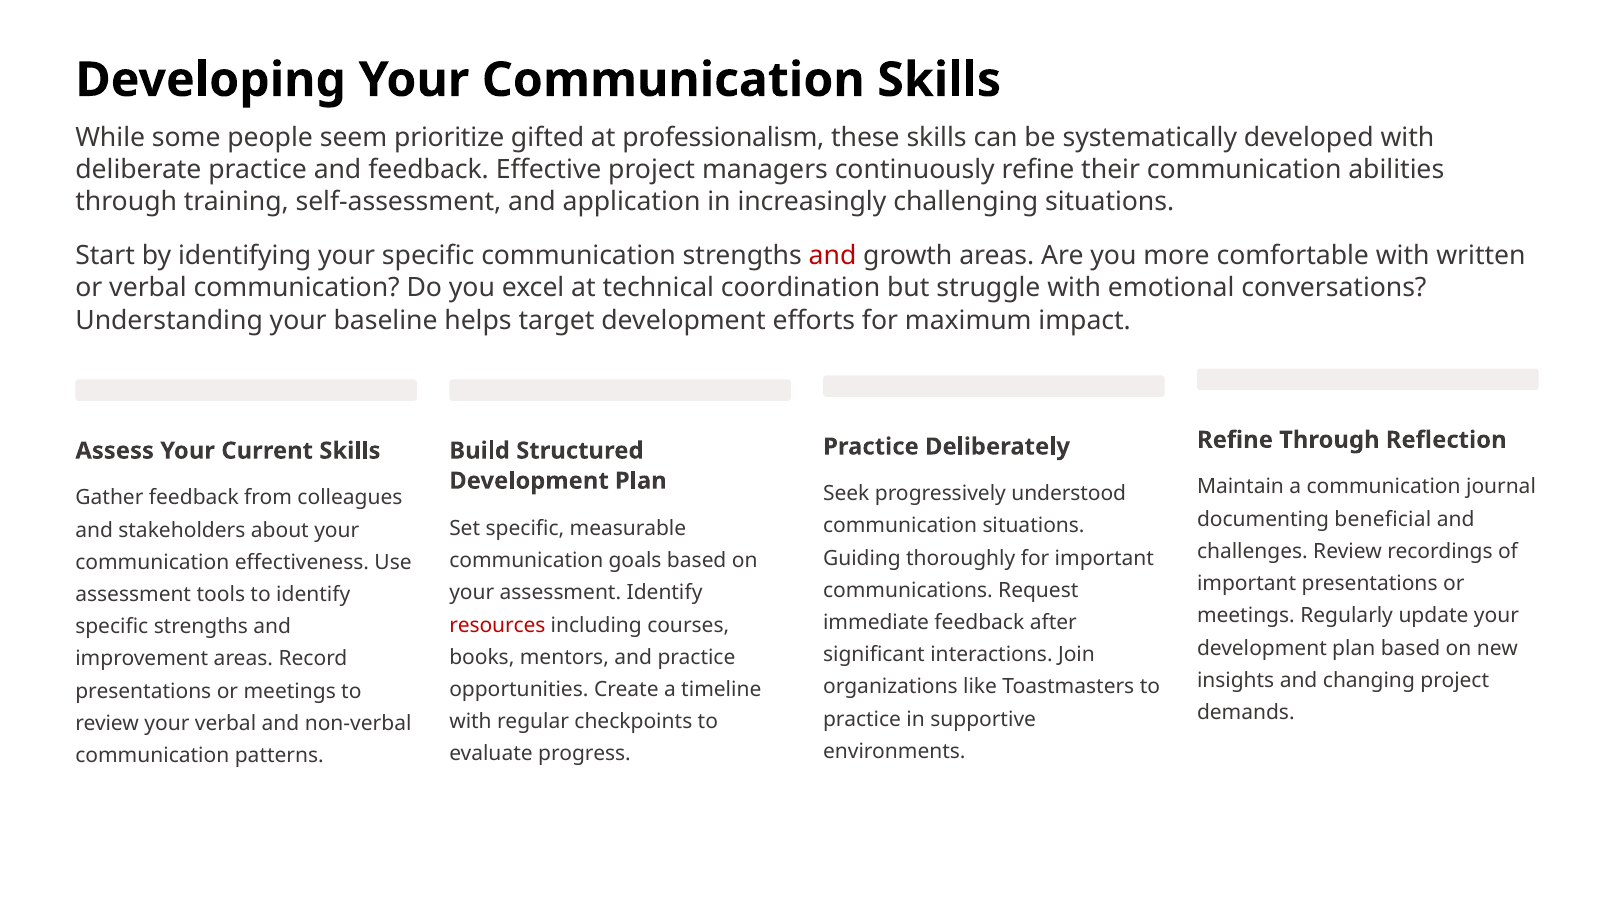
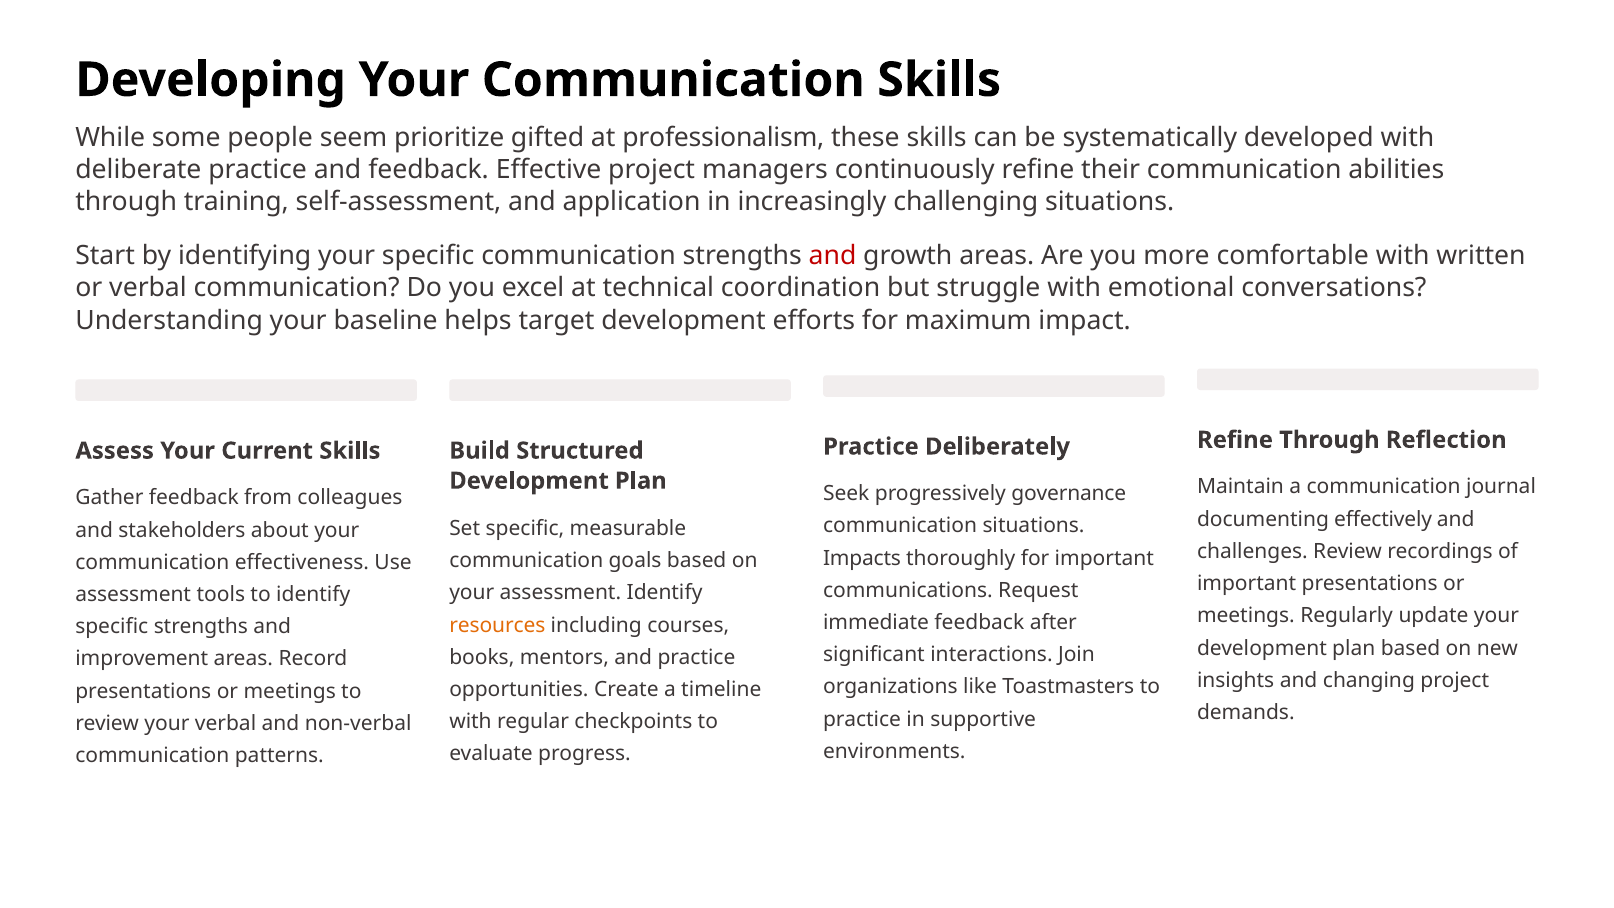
understood: understood -> governance (1069, 494)
beneficial: beneficial -> effectively (1383, 519)
Guiding: Guiding -> Impacts (862, 558)
resources colour: red -> orange (497, 625)
